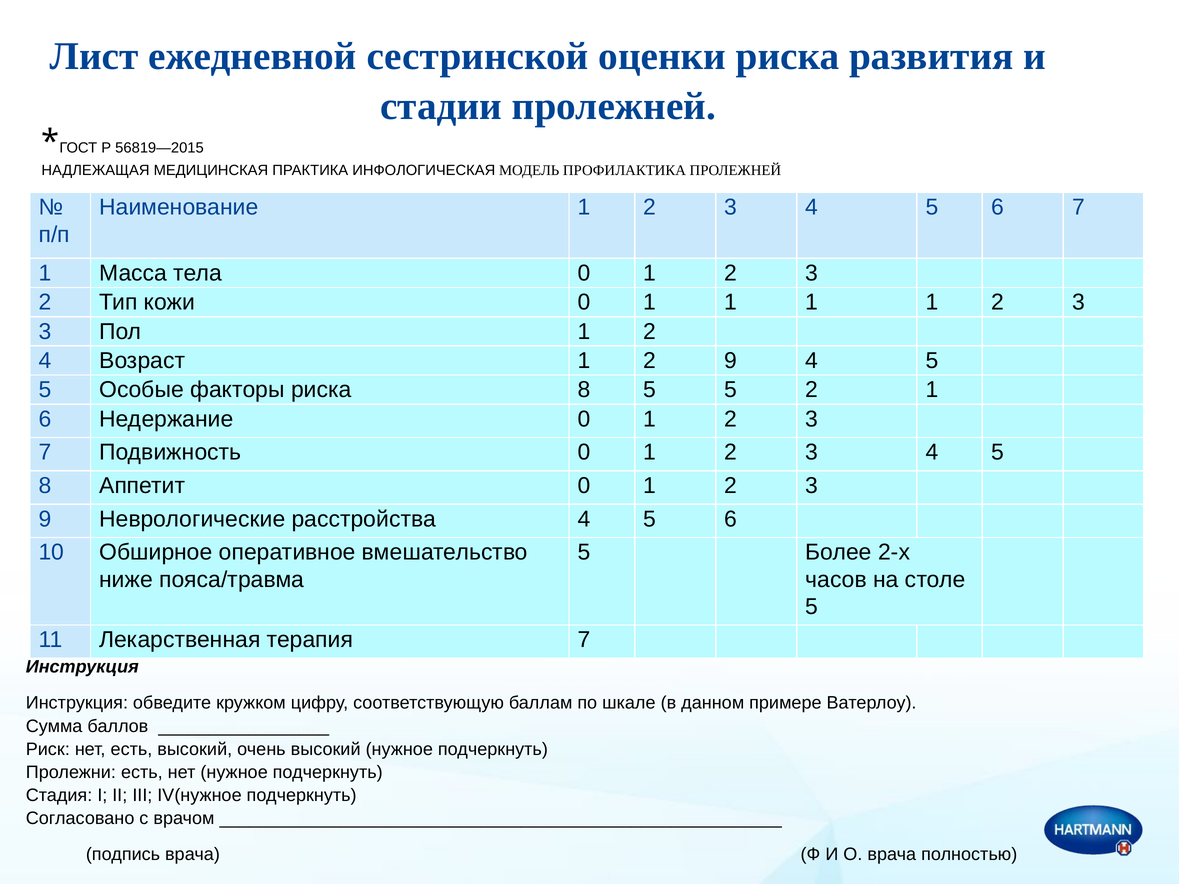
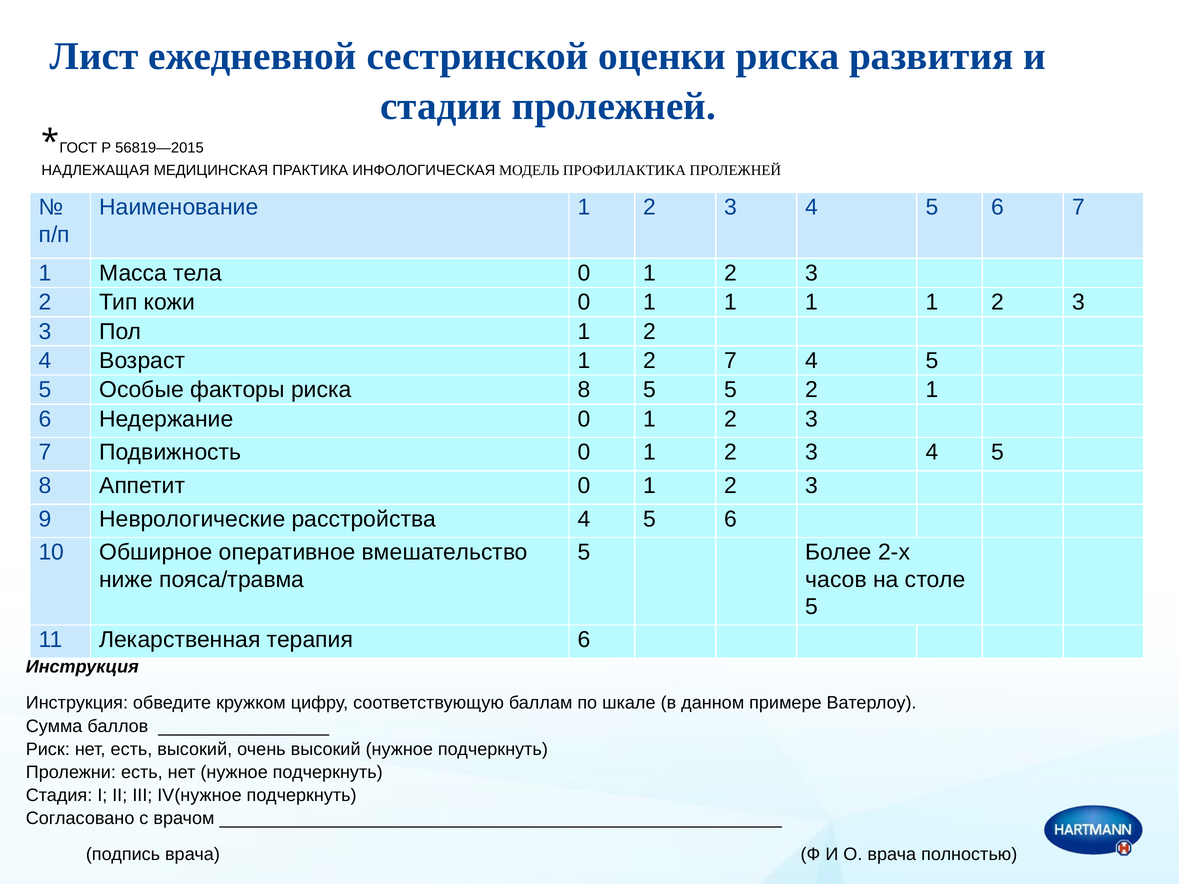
2 9: 9 -> 7 (731, 361)
терапия 7: 7 -> 6 (584, 640)
